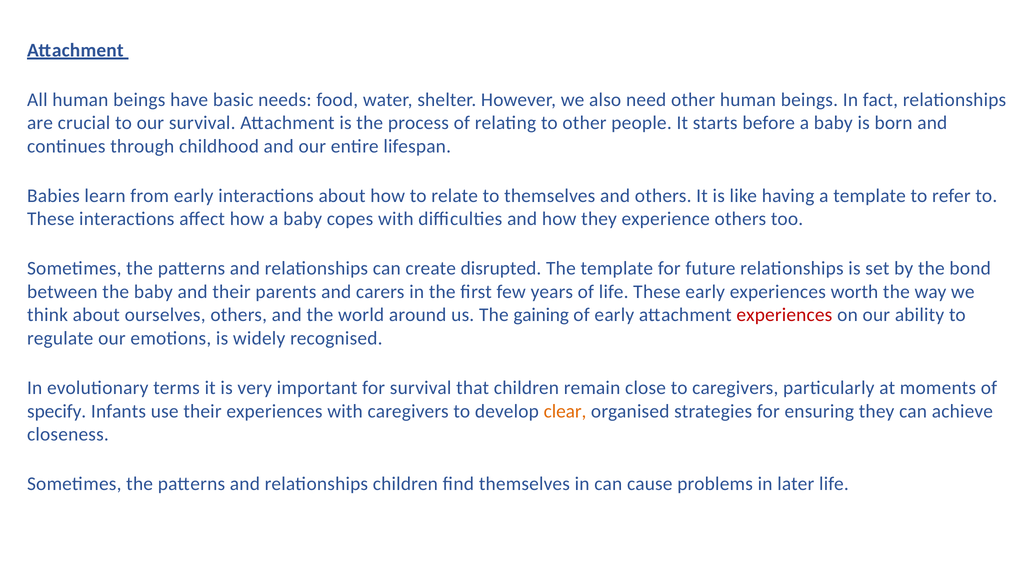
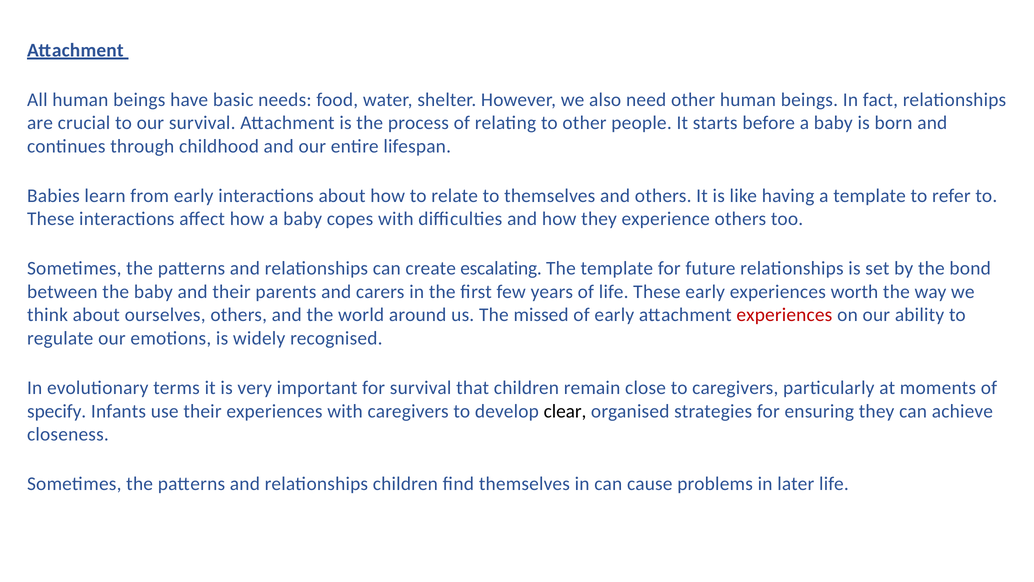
disrupted: disrupted -> escalating (501, 268)
gaining: gaining -> missed (541, 315)
clear colour: orange -> black (565, 411)
